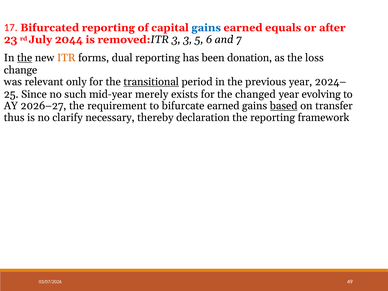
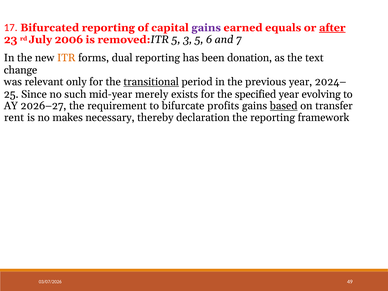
gains colour: blue -> purple (206, 28)
after underline: none -> present (332, 28)
2044: 2044 -> 2006 (69, 40)
removed:ITR 3: 3 -> 5 (176, 40)
the underline: present -> none (25, 58)
loss: loss -> text (314, 58)
changed: changed -> specified (256, 94)
bifurcate earned: earned -> profits (223, 106)
thus: thus -> rent (14, 118)
clarify: clarify -> makes (68, 118)
